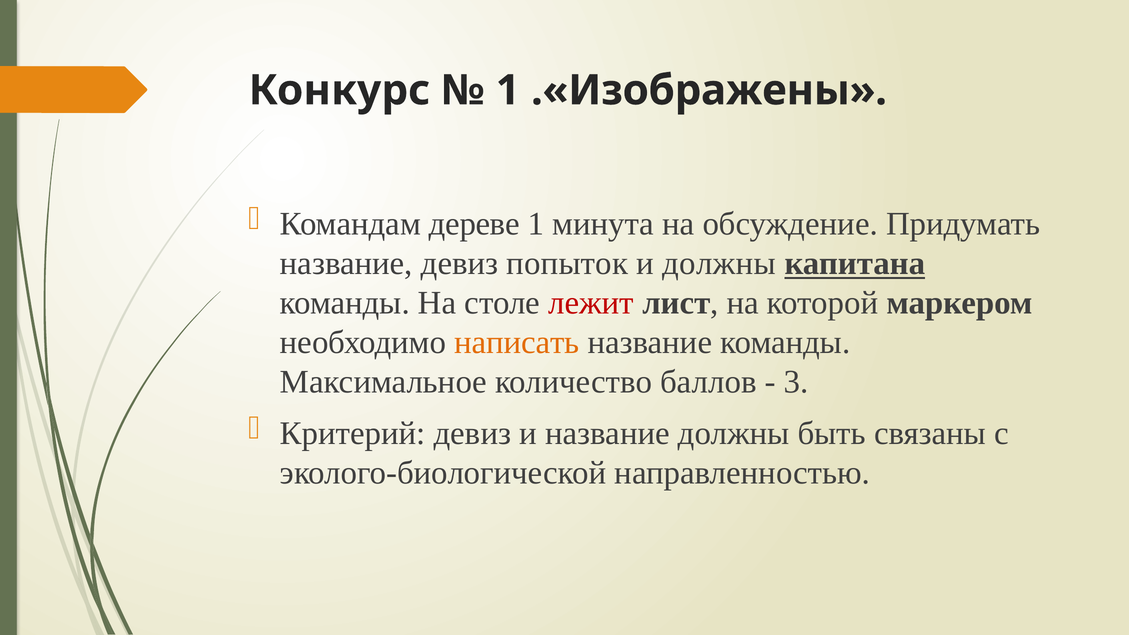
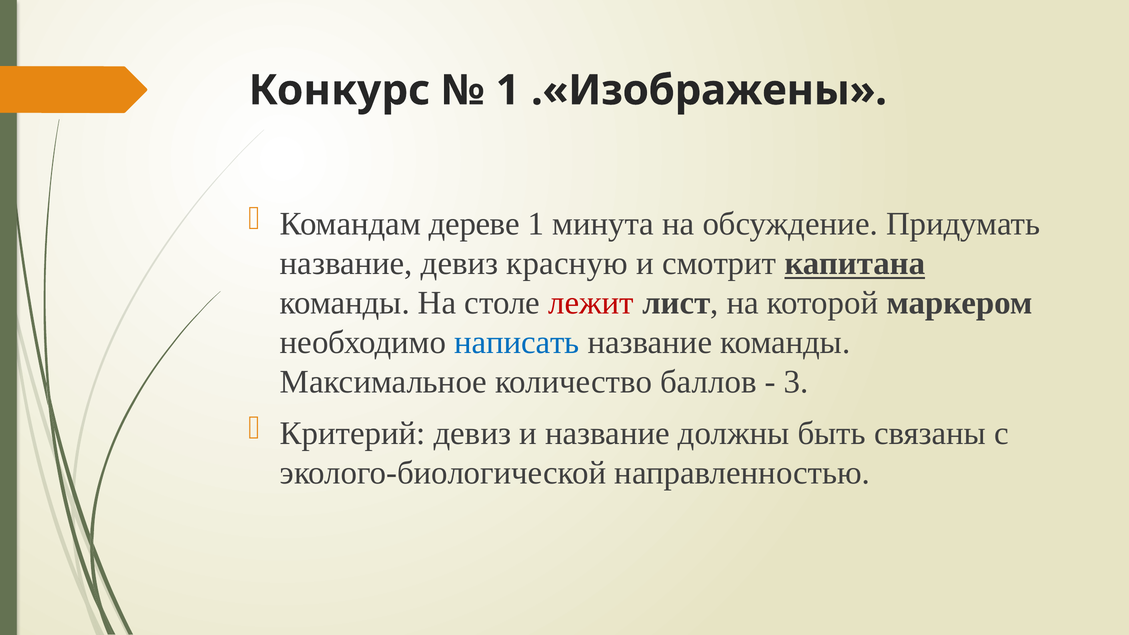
попыток: попыток -> красную (567, 263)
и должны: должны -> смотрит (719, 263)
написать colour: orange -> blue (517, 342)
